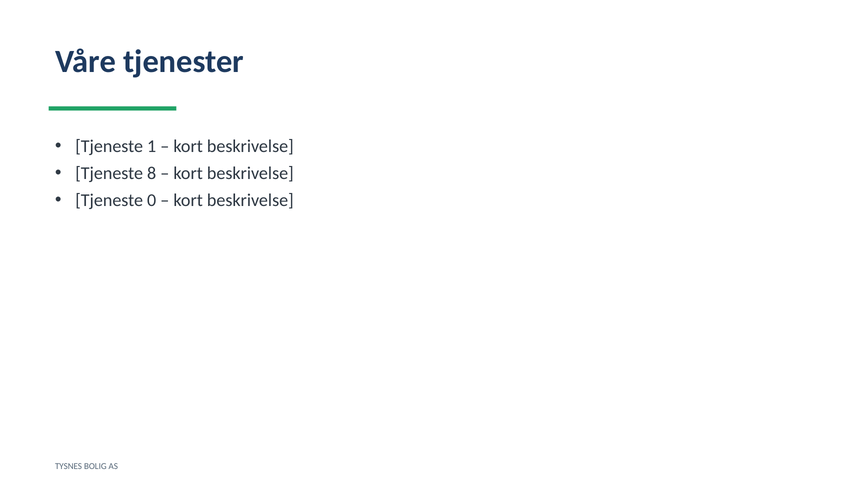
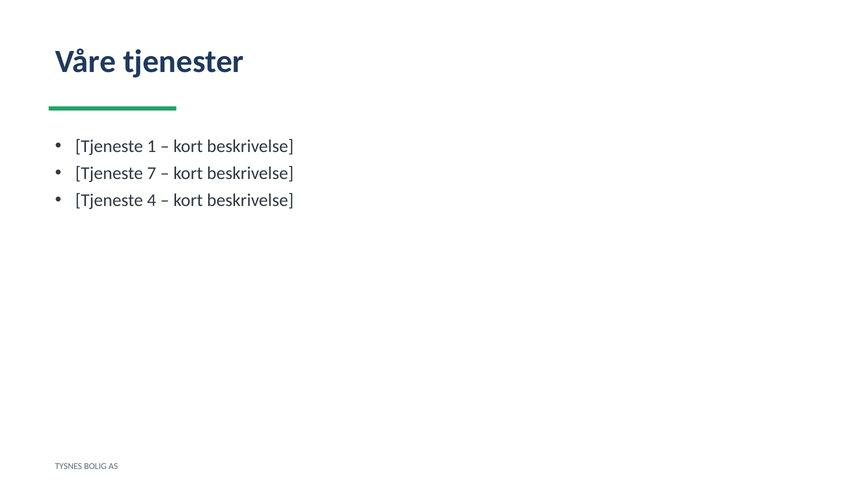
8: 8 -> 7 (152, 174)
0: 0 -> 4 (152, 201)
